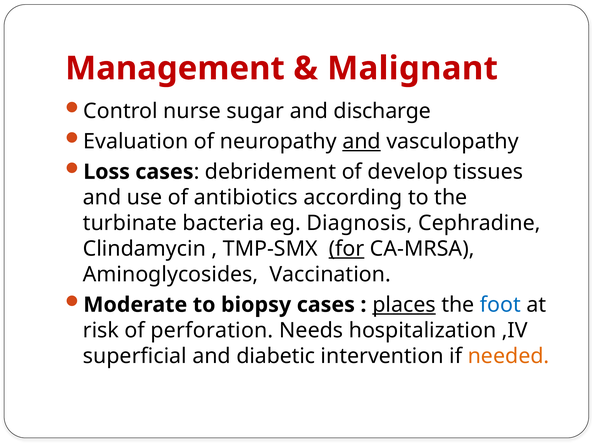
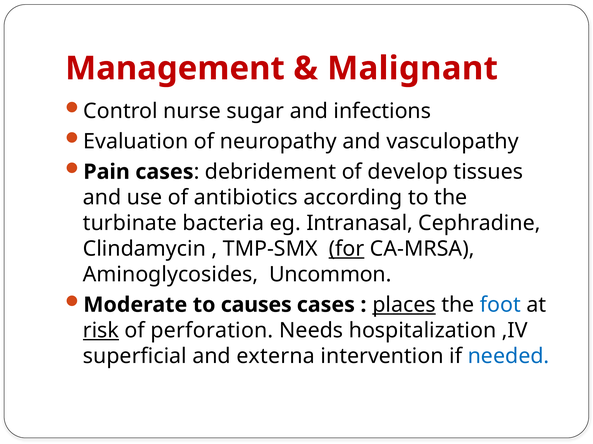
discharge: discharge -> infections (382, 111)
and underline: present -> none (362, 142)
Loss: Loss -> Pain (107, 172)
Diagnosis: Diagnosis -> Intranasal (360, 223)
Vaccination: Vaccination -> Uncommon (330, 275)
biopsy: biopsy -> causes (256, 305)
risk underline: none -> present (101, 331)
diabetic: diabetic -> externa (276, 357)
needed colour: orange -> blue (509, 357)
